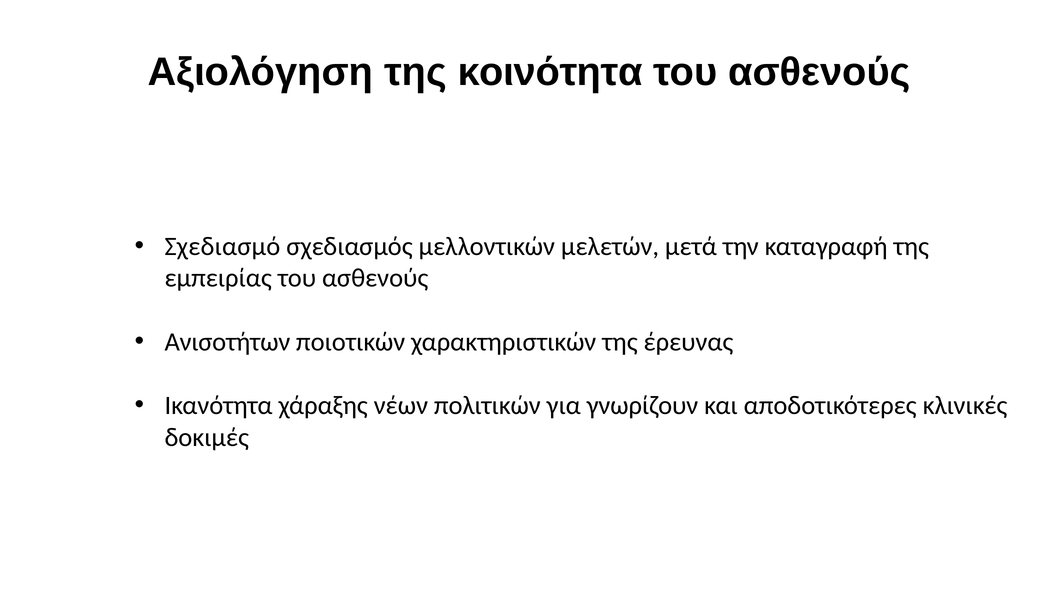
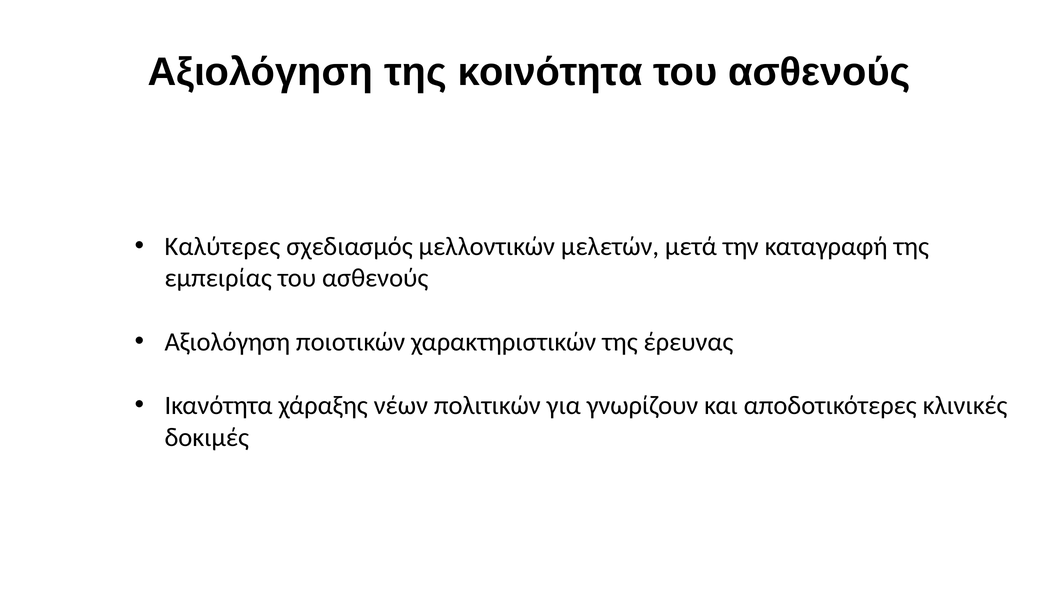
Σχεδιασμό: Σχεδιασμό -> Καλύτερες (222, 246)
Ανισοτήτων: Ανισοτήτων -> Αξιολόγηση (227, 342)
